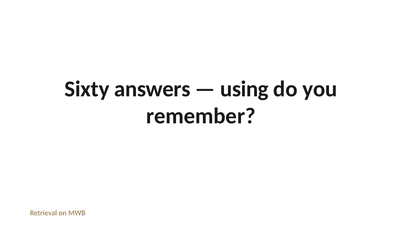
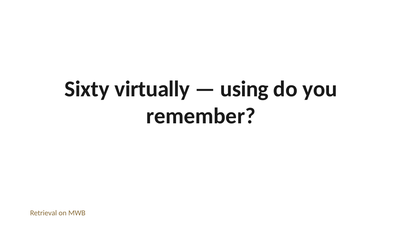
answers: answers -> virtually (152, 89)
